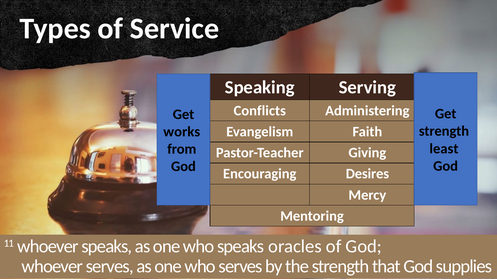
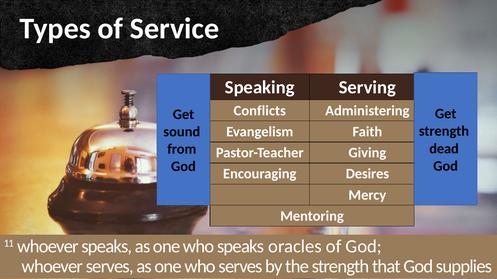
works: works -> sound (182, 132)
least: least -> dead (444, 149)
